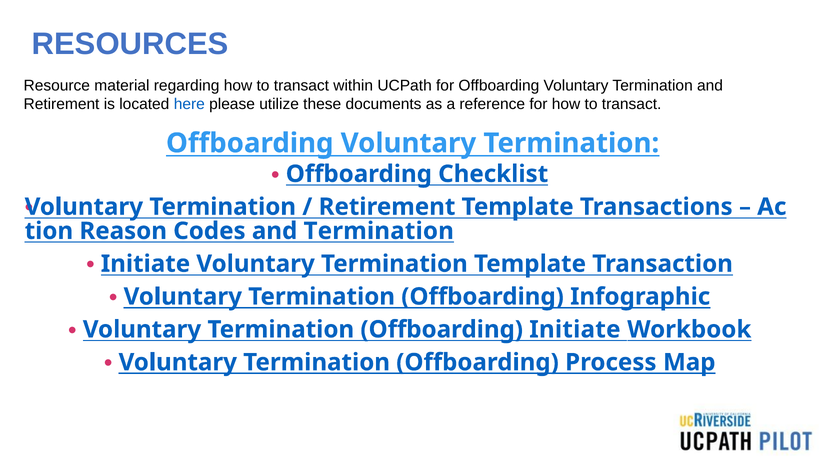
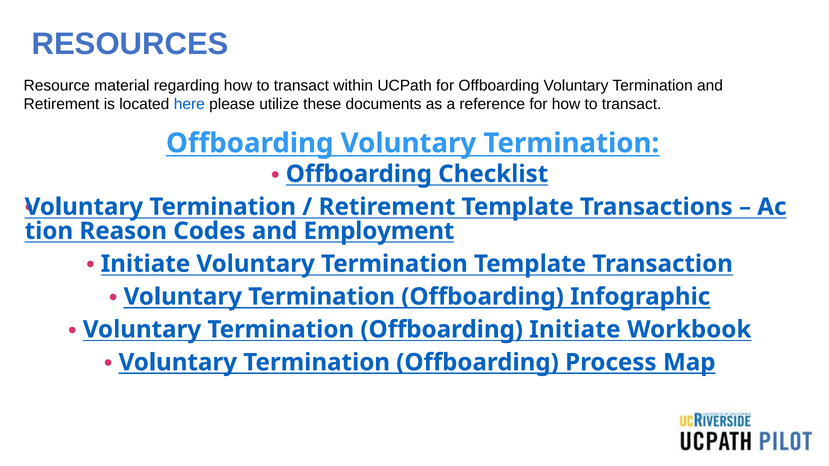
and Termination: Termination -> Employment (379, 231)
